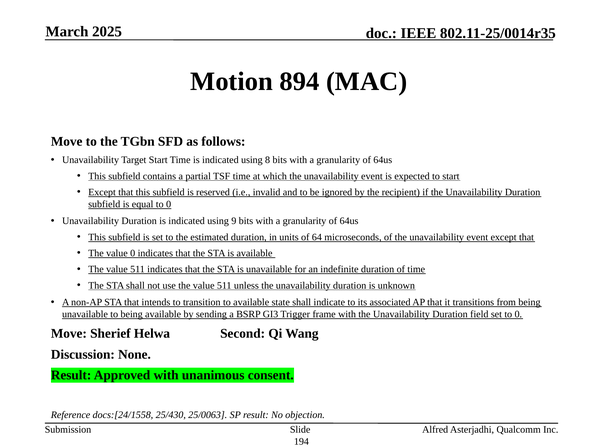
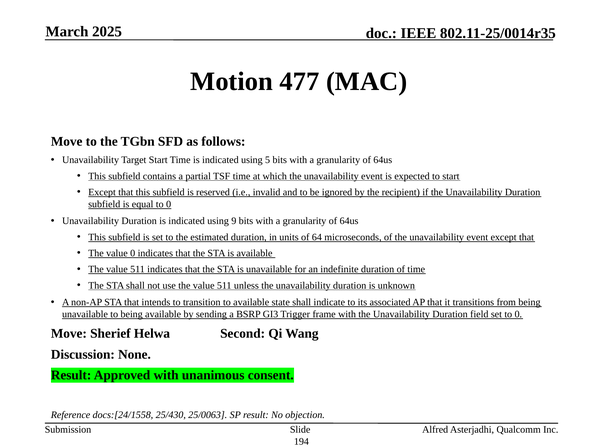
894: 894 -> 477 (300, 82)
8: 8 -> 5 (268, 160)
